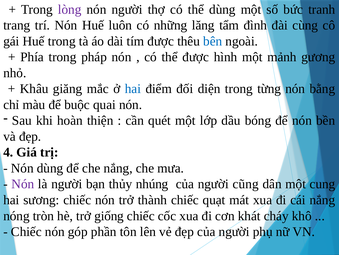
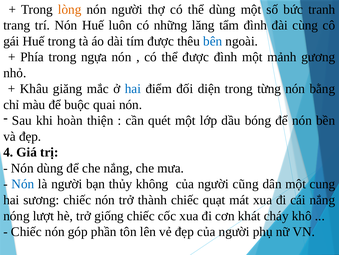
lòng colour: purple -> orange (70, 9)
pháp: pháp -> ngựa (94, 57)
được hình: hình -> đình (226, 57)
Nón colour: purple -> blue (23, 184)
nhúng: nhúng -> không (152, 184)
tròn: tròn -> lượt (43, 215)
